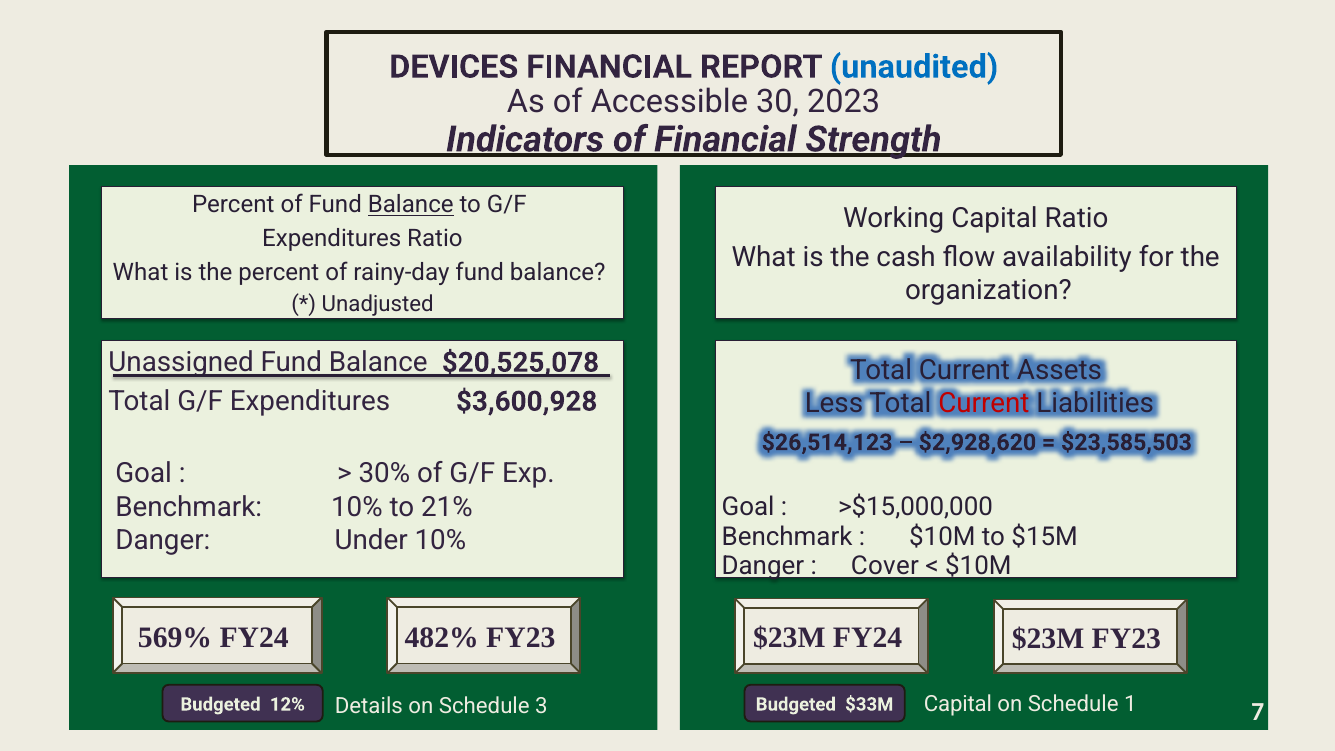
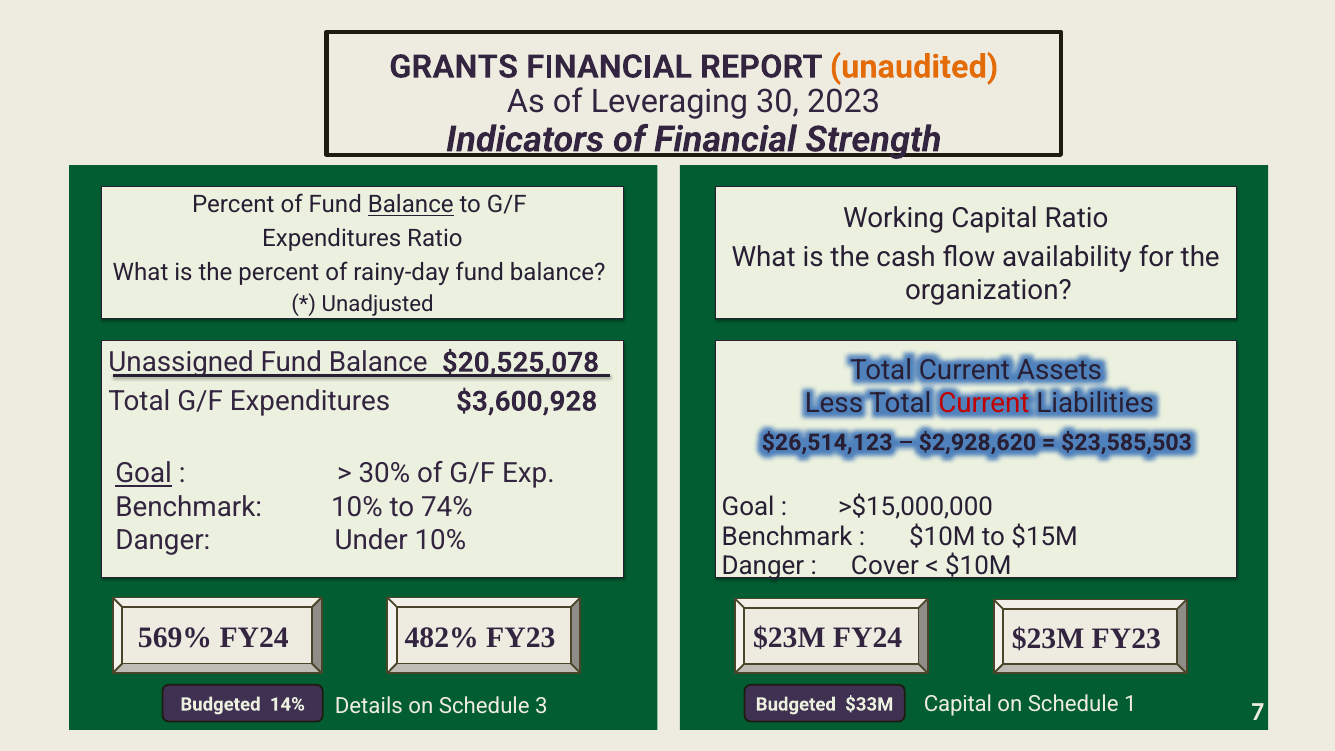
DEVICES: DEVICES -> GRANTS (454, 67)
unaudited colour: blue -> orange (914, 67)
Accessible: Accessible -> Leveraging (669, 102)
Goal underline: none -> present (144, 474)
21%: 21% -> 74% (447, 507)
12%: 12% -> 14% (287, 704)
